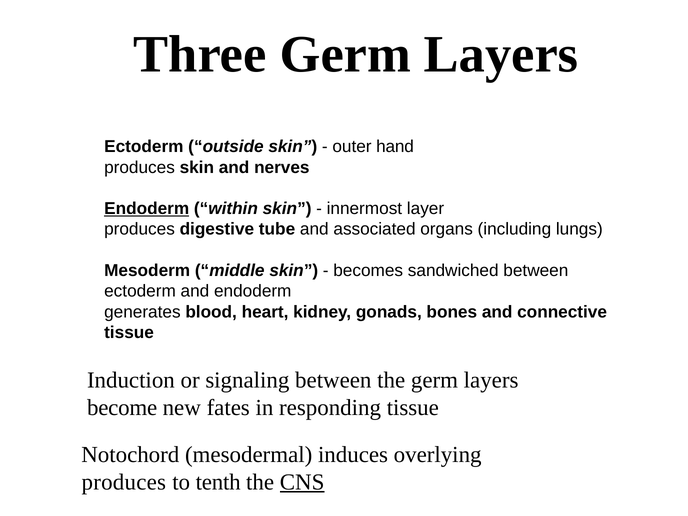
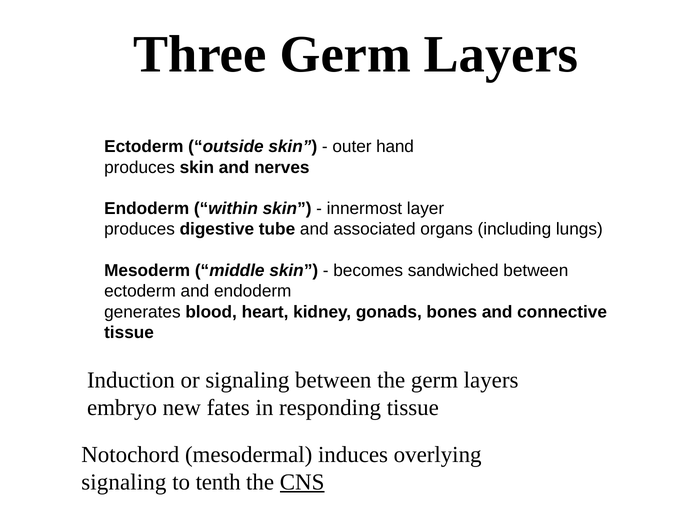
Endoderm underline: present -> none (147, 209)
become: become -> embryo (122, 407)
produces: produces -> signaling (124, 482)
